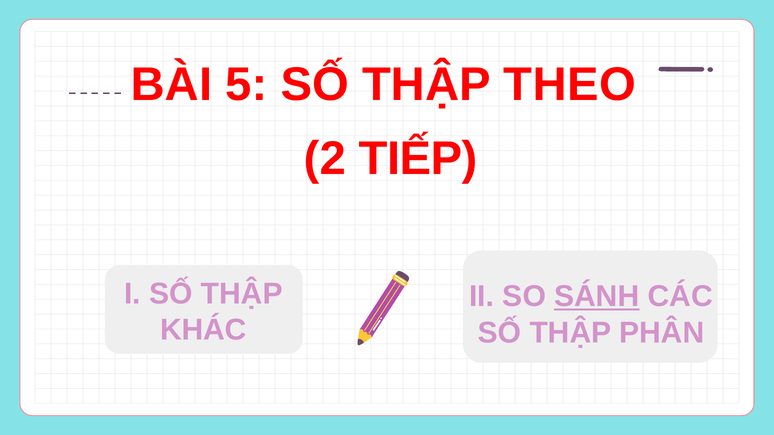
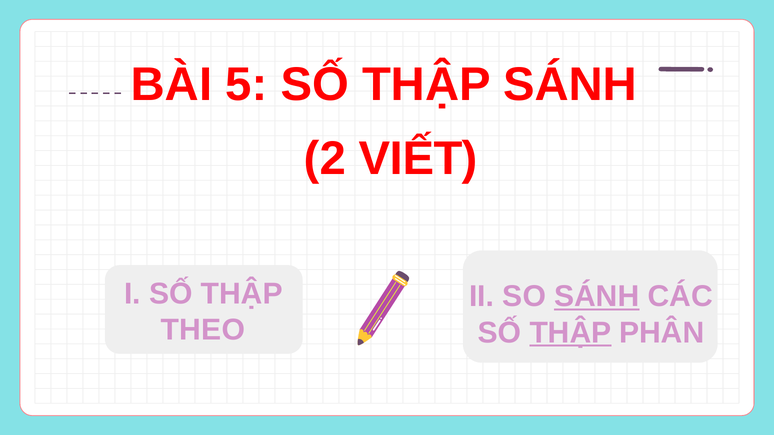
THẬP THEO: THEO -> SÁNH (570, 85)
TIẾP: TIẾP -> VIẾT (418, 159)
KHÁC: KHÁC -> THEO (203, 330)
THẬP underline: none -> present (571, 333)
